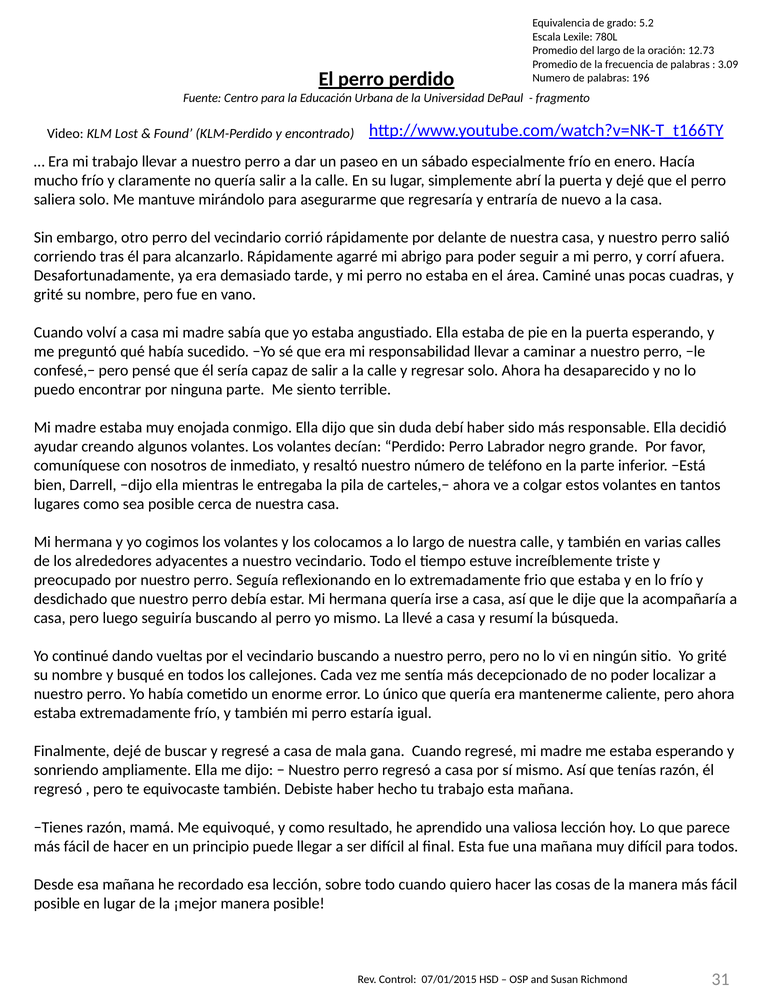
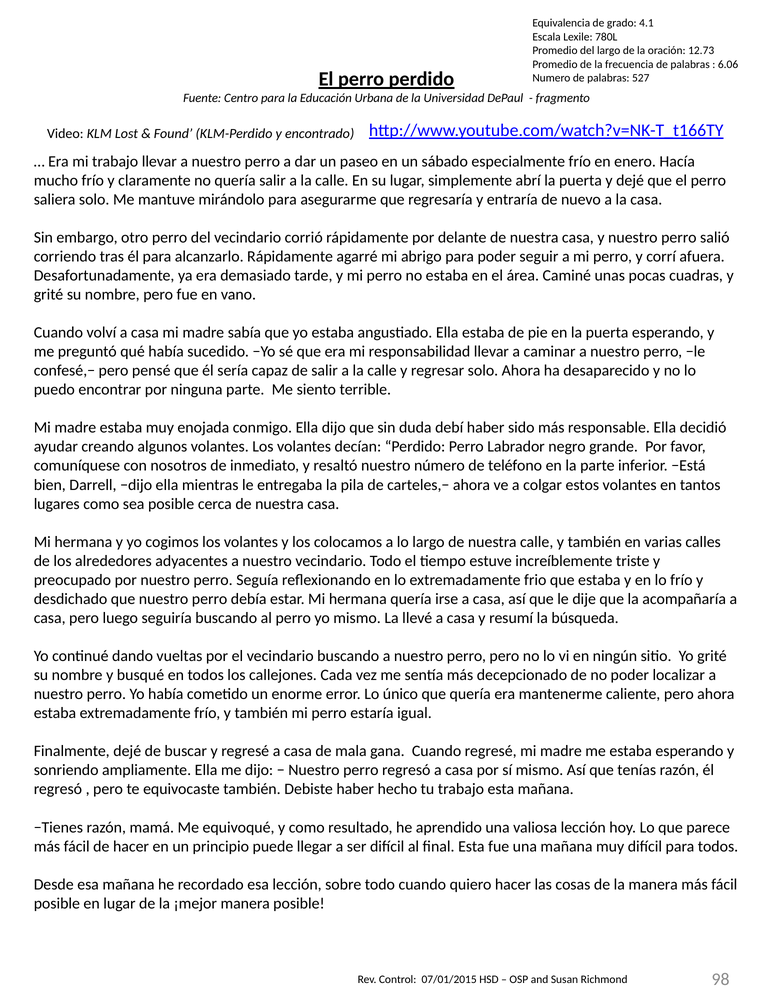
5.2: 5.2 -> 4.1 (646, 23)
3.09: 3.09 -> 6.06 (728, 64)
196: 196 -> 527 (641, 78)
31: 31 -> 98 (721, 980)
